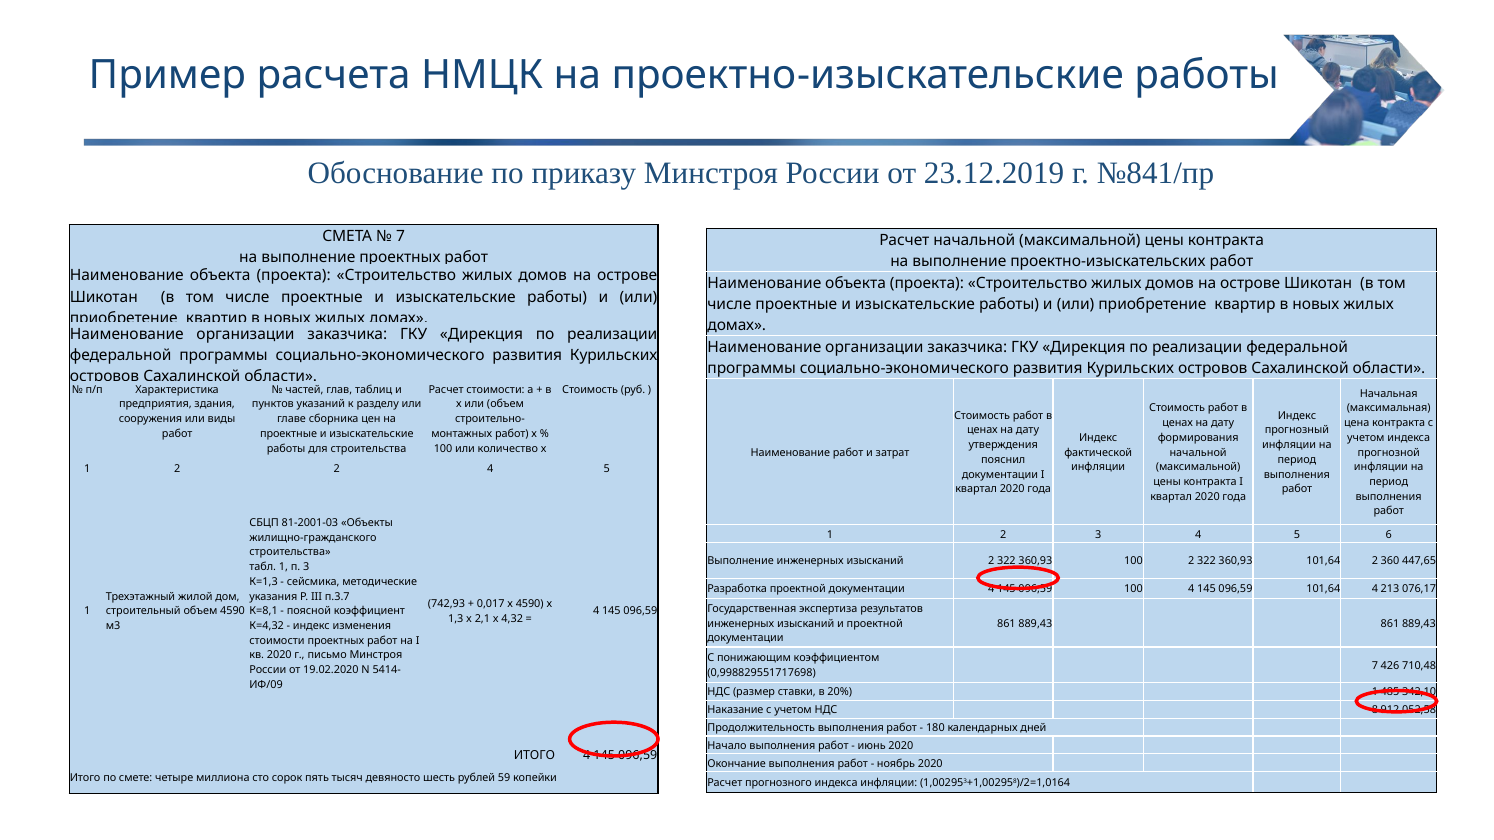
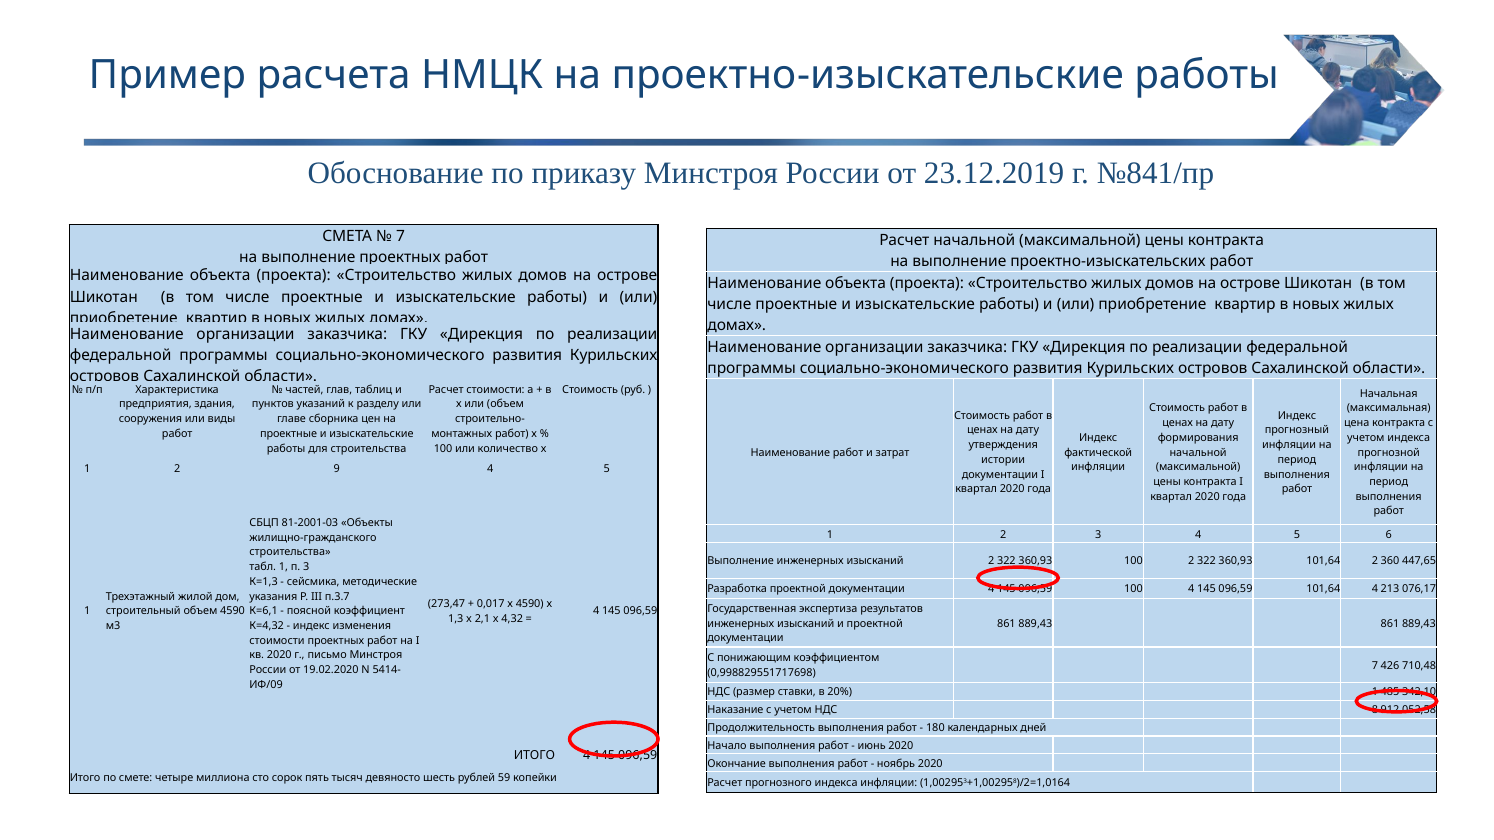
пояснил: пояснил -> истории (1003, 460)
2 2: 2 -> 9 (337, 469)
742,93: 742,93 -> 273,47 (447, 604)
К=8,1: К=8,1 -> К=6,1 (264, 611)
